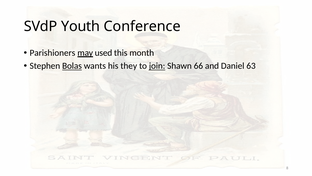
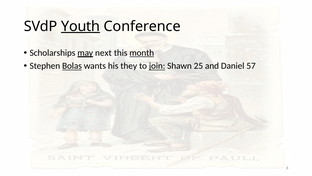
Youth underline: none -> present (81, 26)
Parishioners: Parishioners -> Scholarships (52, 53)
used: used -> next (103, 53)
month underline: none -> present (142, 53)
66: 66 -> 25 (198, 66)
63: 63 -> 57 (251, 66)
